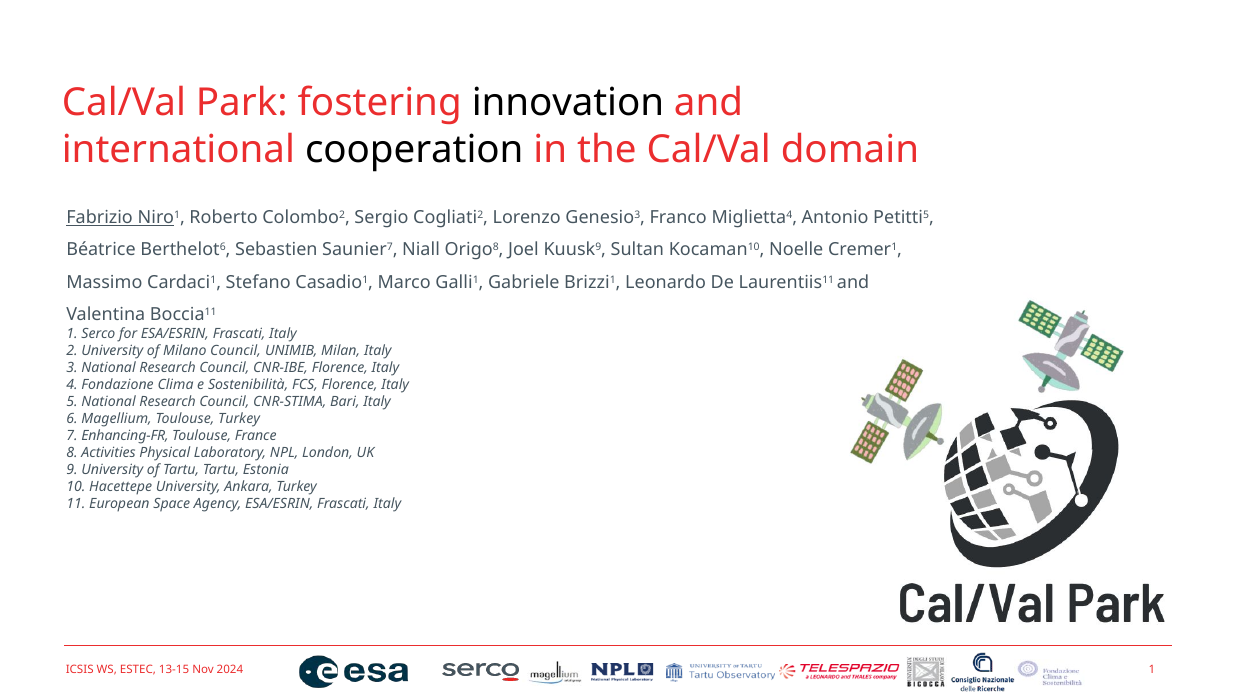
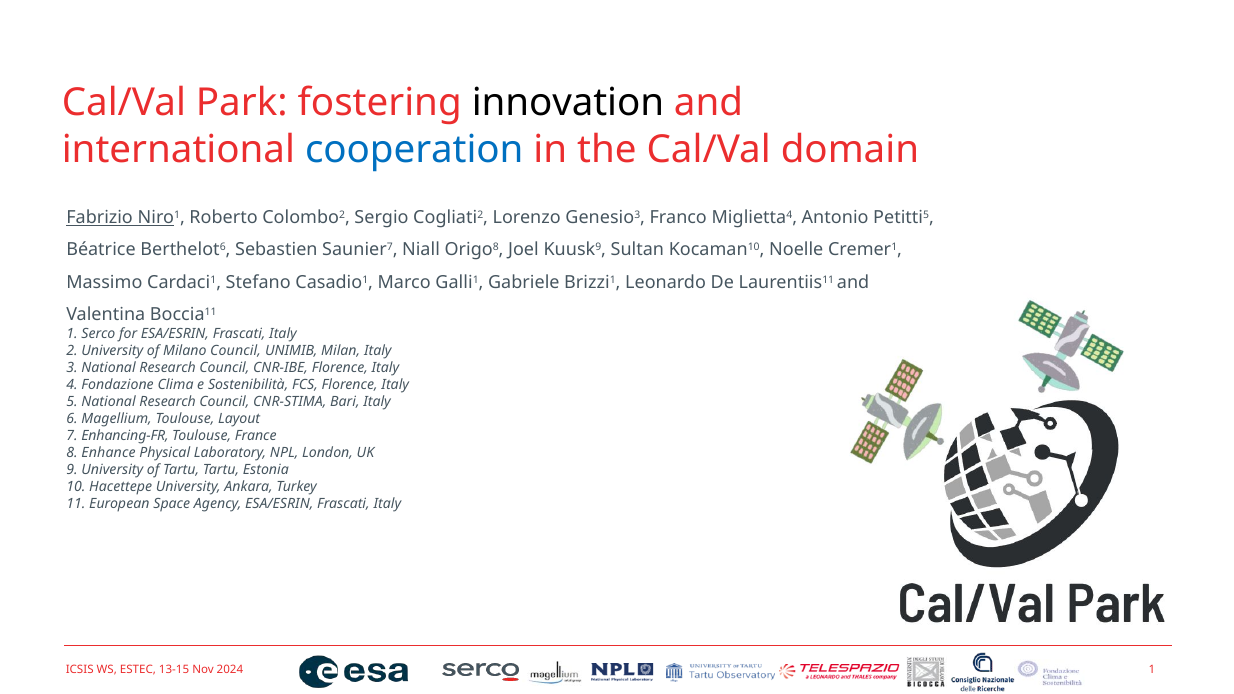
cooperation colour: black -> blue (414, 149)
Toulouse Turkey: Turkey -> Layout (239, 419)
Activities: Activities -> Enhance (109, 453)
